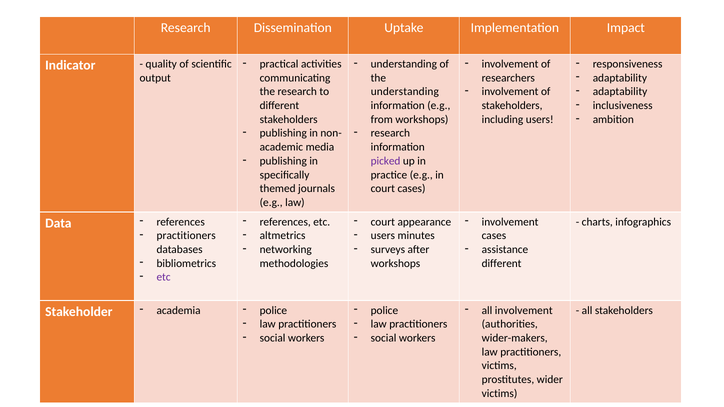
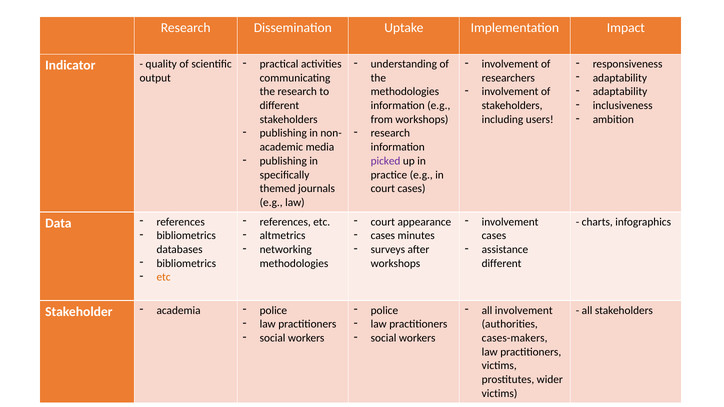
understanding: understanding -> methodologies (405, 92)
practitioners: practitioners -> bibliometrics (186, 236)
users: users -> cases (383, 236)
etc colour: purple -> orange (164, 277)
wider-makers: wider-makers -> cases-makers (515, 338)
